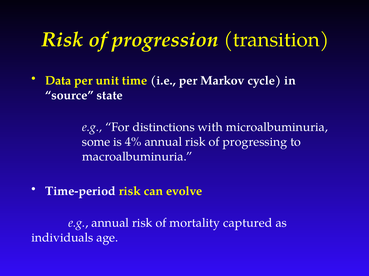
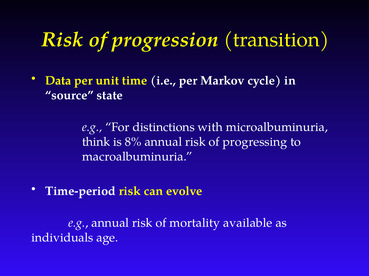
some: some -> think (96, 142)
4%: 4% -> 8% (133, 142)
captured: captured -> available (248, 223)
